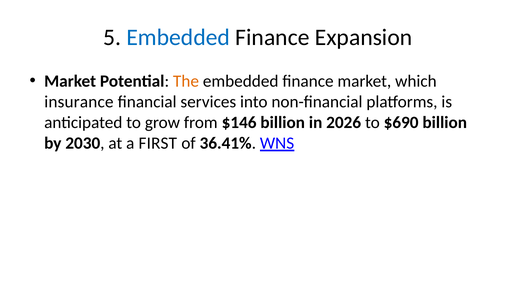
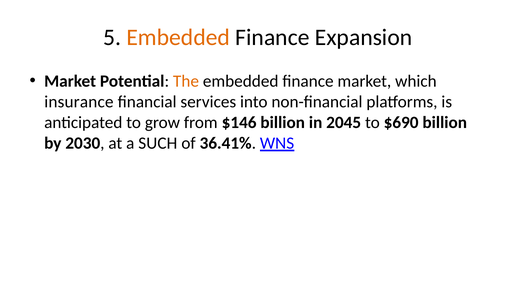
Embedded colour: blue -> orange (178, 37)
2026: 2026 -> 2045 (344, 122)
FIRST: FIRST -> SUCH (158, 143)
